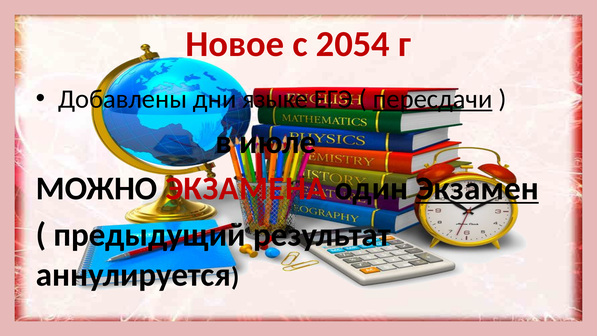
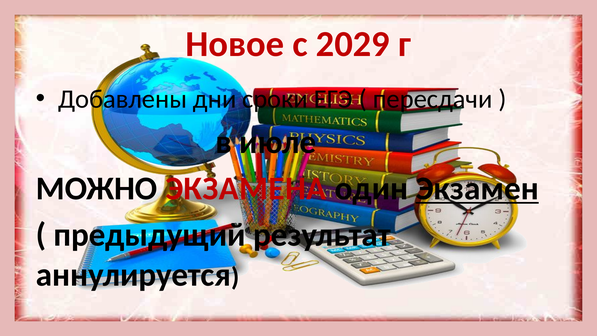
2054: 2054 -> 2029 (353, 44)
языке: языке -> сроки (275, 99)
пересдачи underline: present -> none (433, 99)
